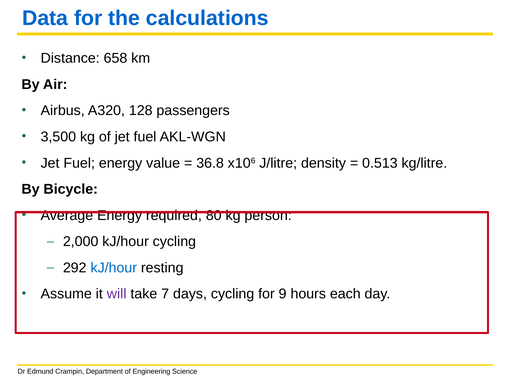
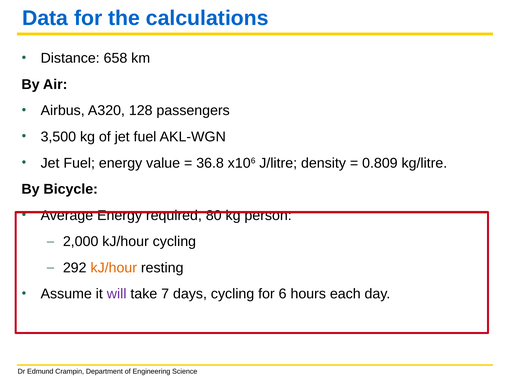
0.513: 0.513 -> 0.809 (380, 163)
kJ/hour colour: blue -> orange (114, 268)
9: 9 -> 6 (283, 294)
